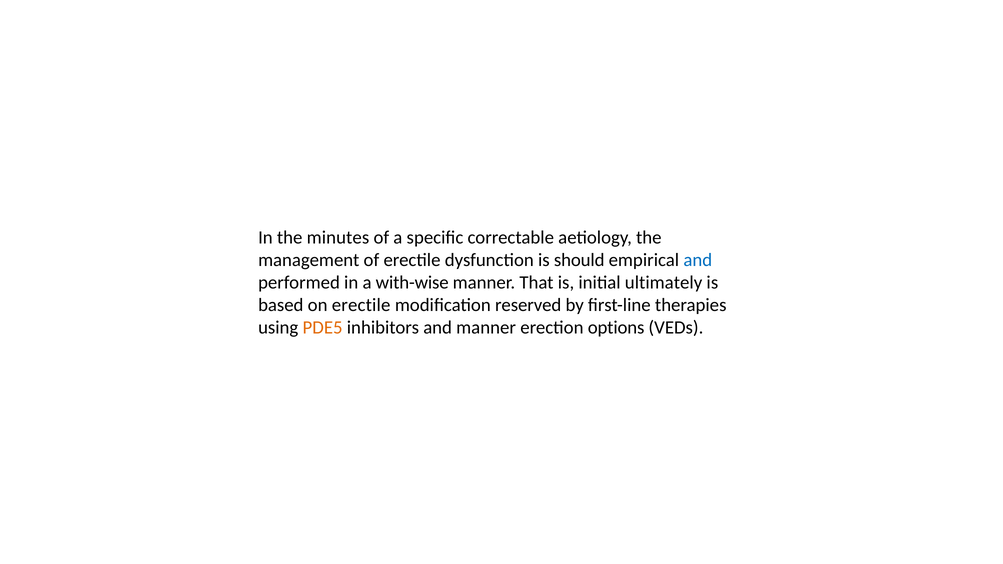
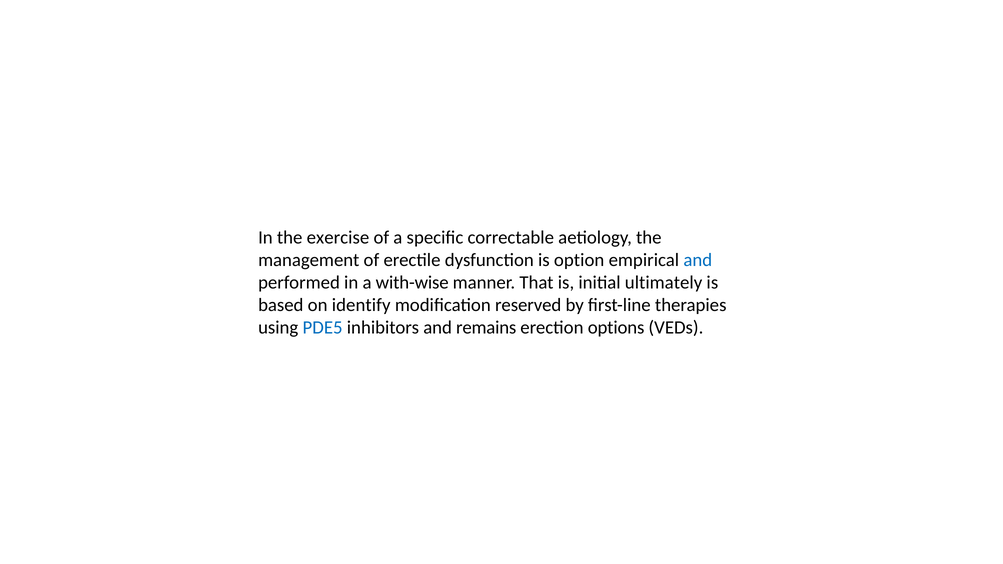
minutes: minutes -> exercise (338, 238)
should: should -> option (579, 260)
on erectile: erectile -> identify (361, 305)
PDE5 colour: orange -> blue (323, 328)
and manner: manner -> remains (486, 328)
